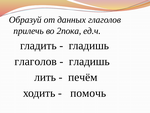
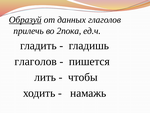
Образуй underline: none -> present (25, 20)
гладишь: гладишь -> пишется (89, 61)
печём: печём -> чтобы (83, 77)
помочь: помочь -> намажь (88, 93)
